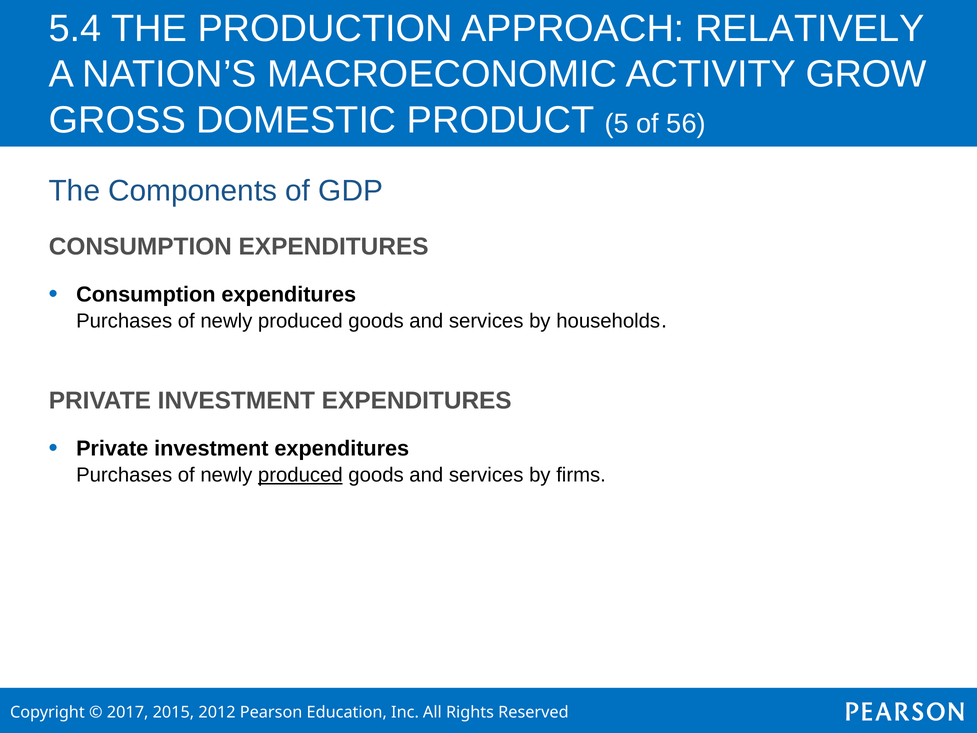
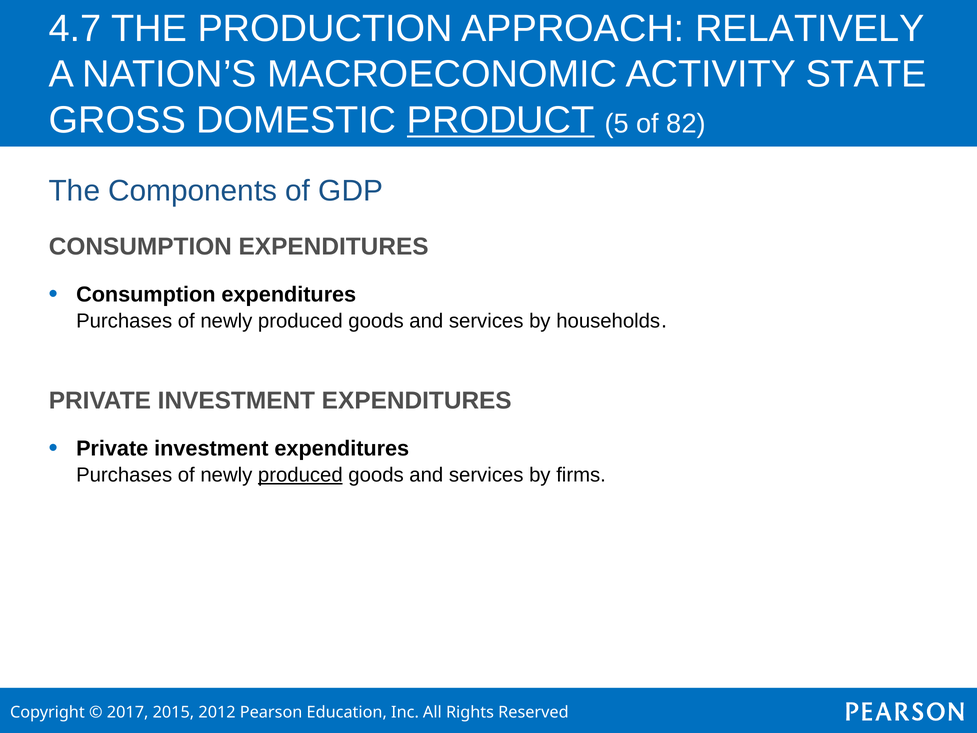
5.4: 5.4 -> 4.7 (75, 29)
GROW: GROW -> STATE (866, 74)
PRODUCT underline: none -> present (501, 120)
56: 56 -> 82 (686, 124)
